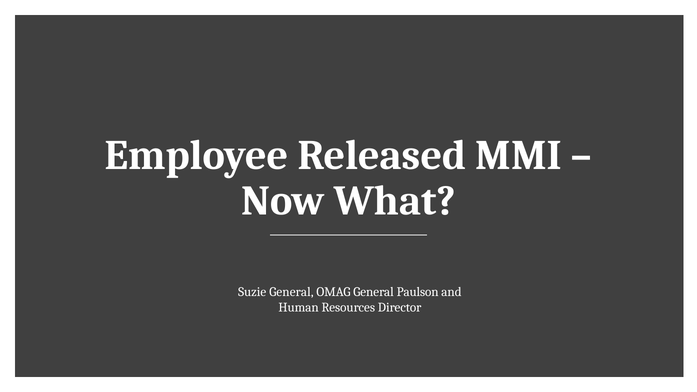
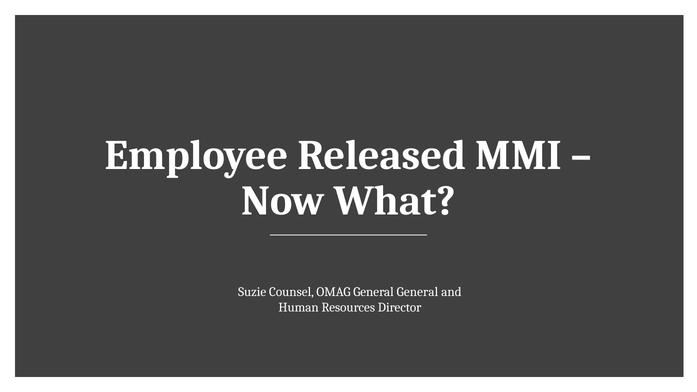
Suzie General: General -> Counsel (291, 292)
General Paulson: Paulson -> General (417, 292)
